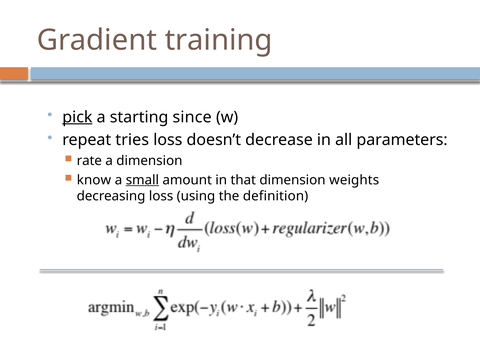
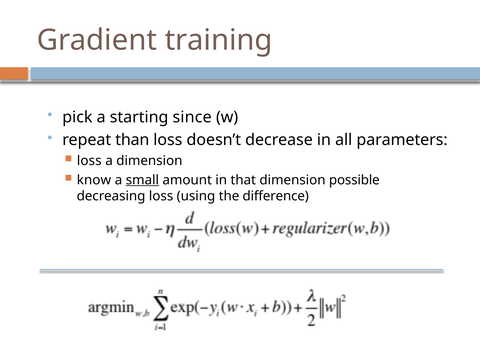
pick underline: present -> none (77, 117)
tries: tries -> than (132, 140)
rate: rate -> loss (89, 161)
weights: weights -> possible (354, 180)
definition: definition -> difference (276, 196)
